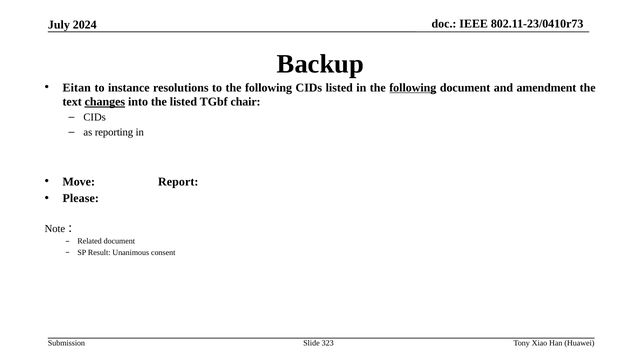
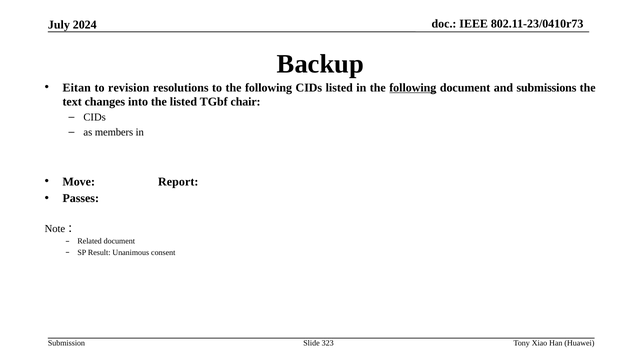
instance: instance -> revision (129, 88)
amendment: amendment -> submissions (546, 88)
changes underline: present -> none (105, 102)
reporting: reporting -> members (114, 132)
Please: Please -> Passes (81, 199)
